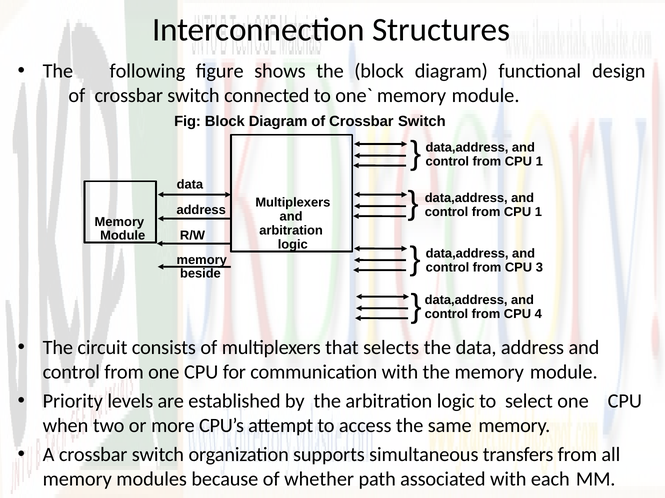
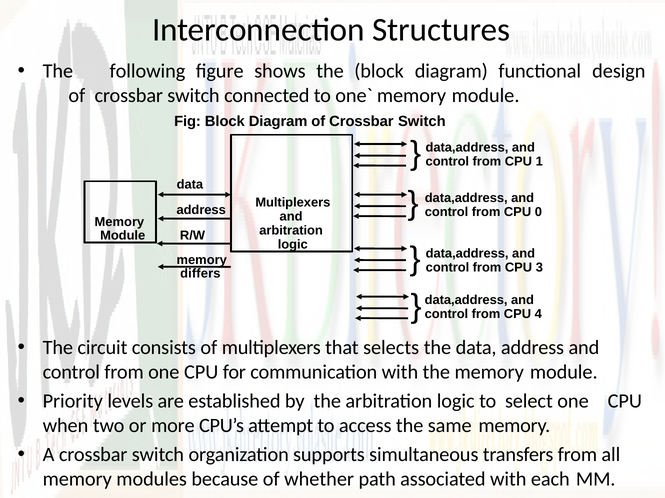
1: 1 -> 0 (538, 212)
beside: beside -> differs (200, 274)
